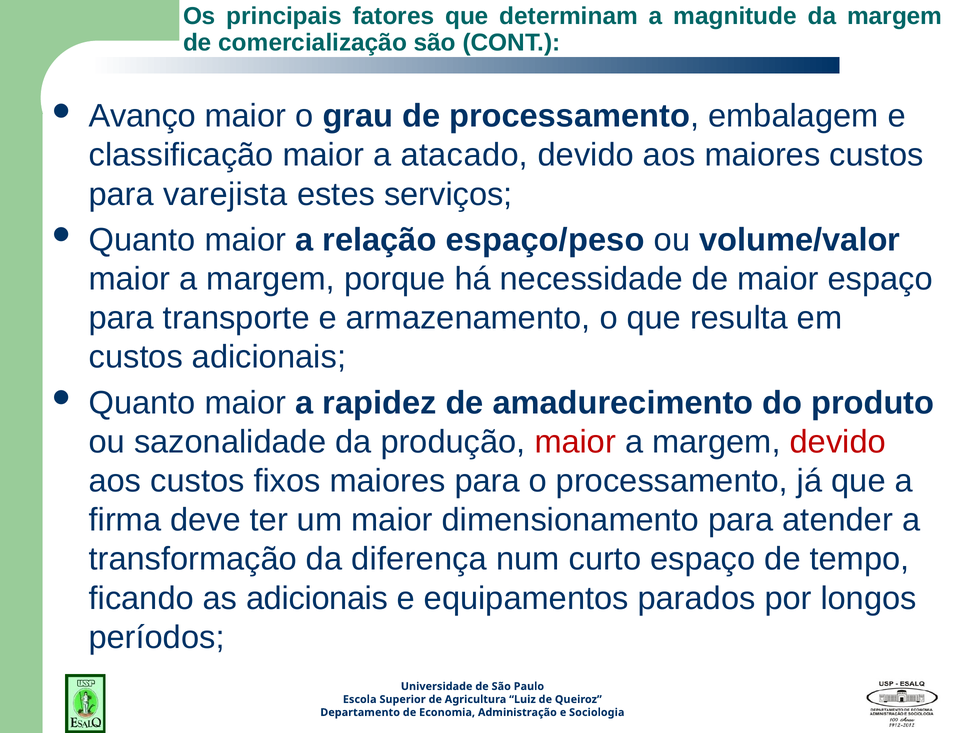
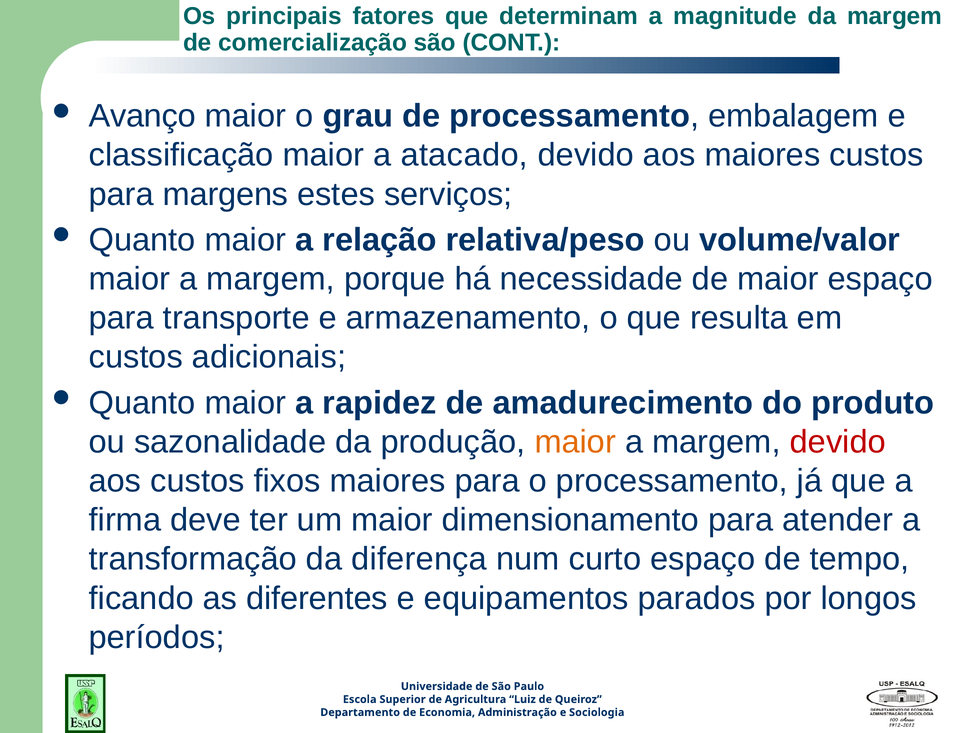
varejista: varejista -> margens (226, 194)
espaço/peso: espaço/peso -> relativa/peso (545, 240)
maior colour: red -> orange (575, 442)
as adicionais: adicionais -> diferentes (317, 599)
